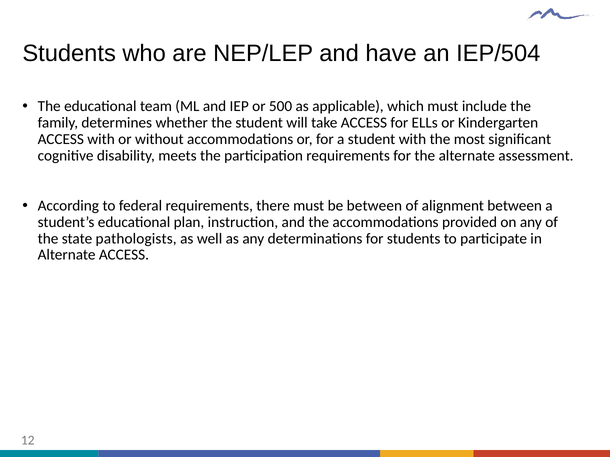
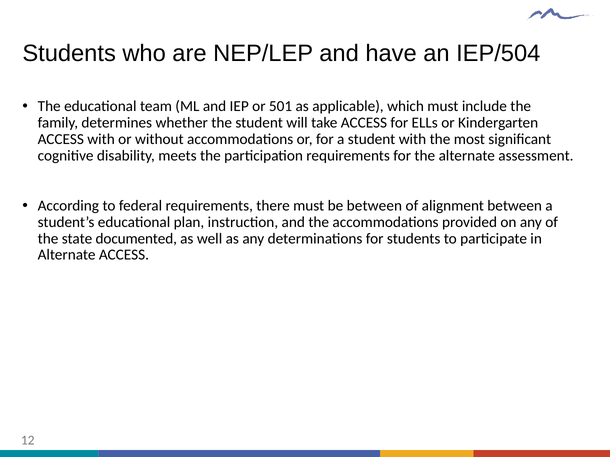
500: 500 -> 501 (281, 106)
pathologists: pathologists -> documented (136, 239)
